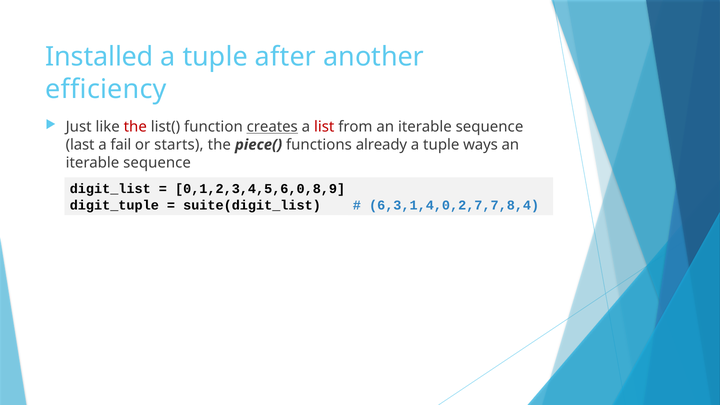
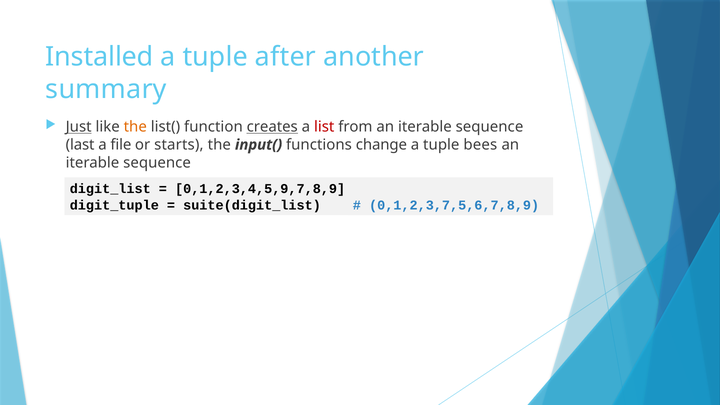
efficiency: efficiency -> summary (106, 89)
Just underline: none -> present (79, 127)
the colour: red -> orange (135, 127)
fail: fail -> file (121, 145)
piece(: piece( -> input( (259, 145)
already: already -> change (381, 145)
ways: ways -> bees (480, 145)
0,1,2,3,4,5,6,0,8,9: 0,1,2,3,4,5,6,0,8,9 -> 0,1,2,3,4,5,9,7,8,9 (260, 189)
6,3,1,4,0,2,7,7,8,4: 6,3,1,4,0,2,7,7,8,4 -> 0,1,2,3,7,5,6,7,8,9 (454, 205)
